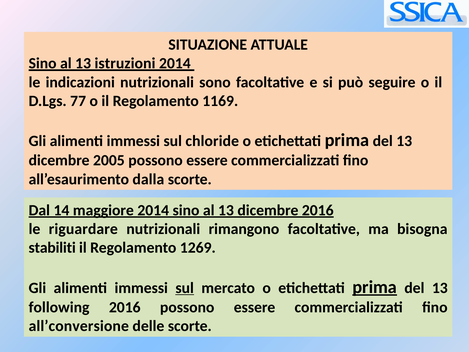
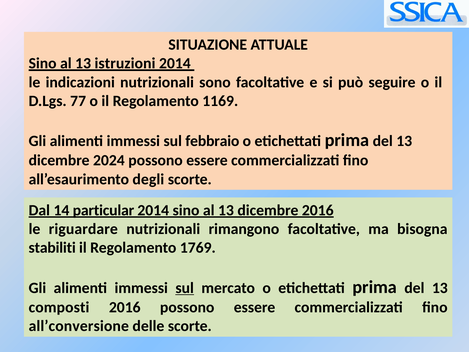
chloride: chloride -> febbraio (212, 141)
2005: 2005 -> 2024 (109, 160)
dalla: dalla -> degli (148, 179)
maggiore: maggiore -> particular (103, 210)
1269: 1269 -> 1769 (198, 248)
prima underline: present -> none (375, 287)
following: following -> composti (59, 307)
